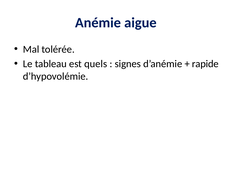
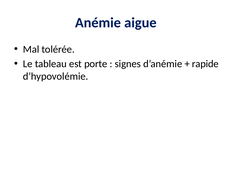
quels: quels -> porte (96, 64)
